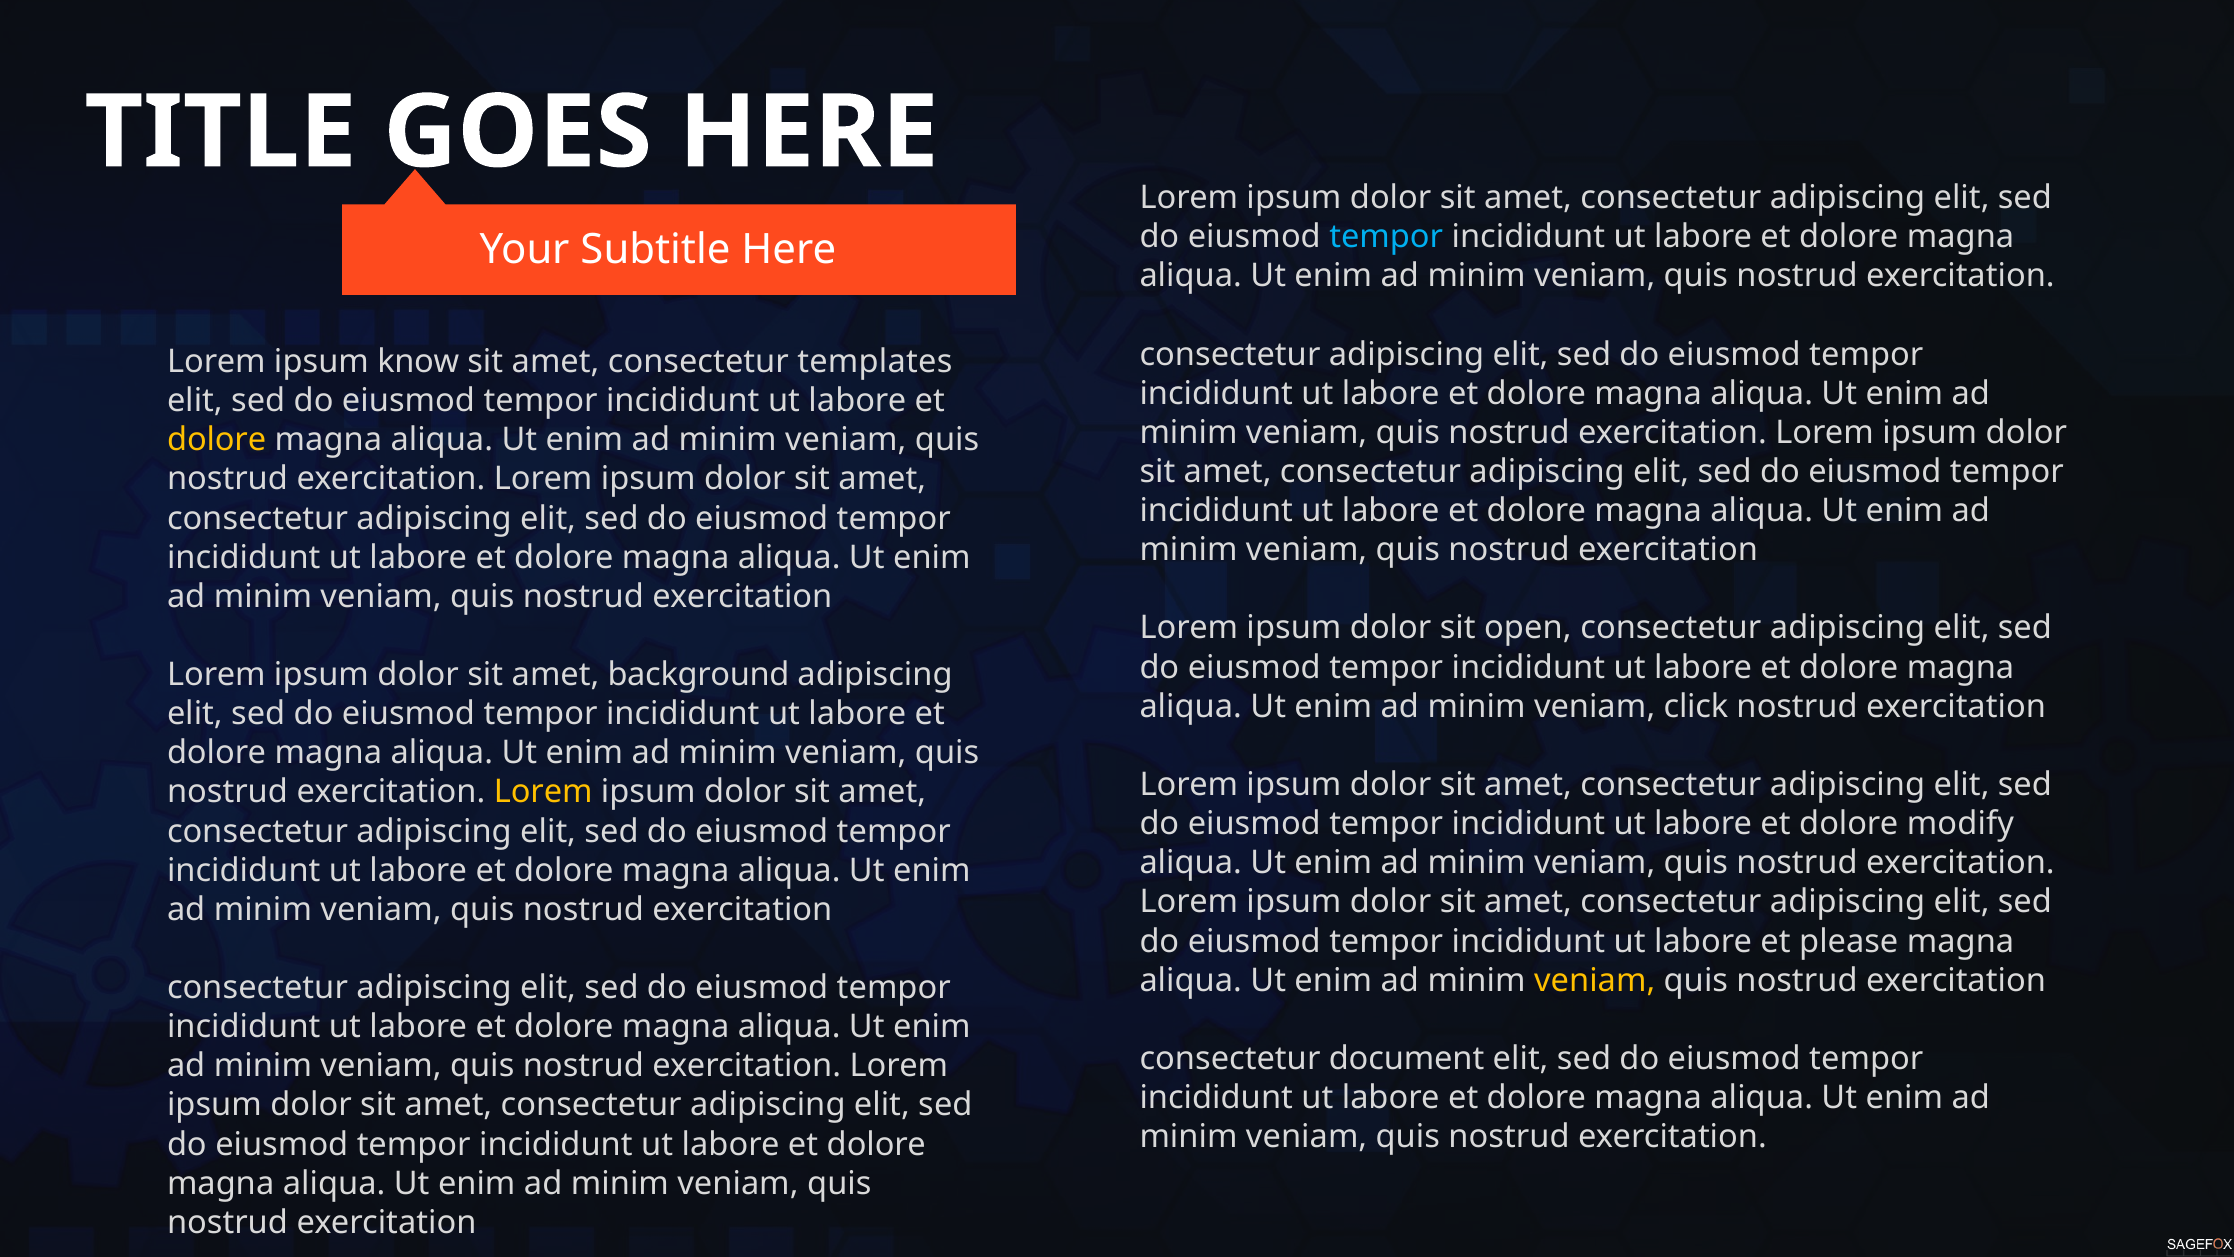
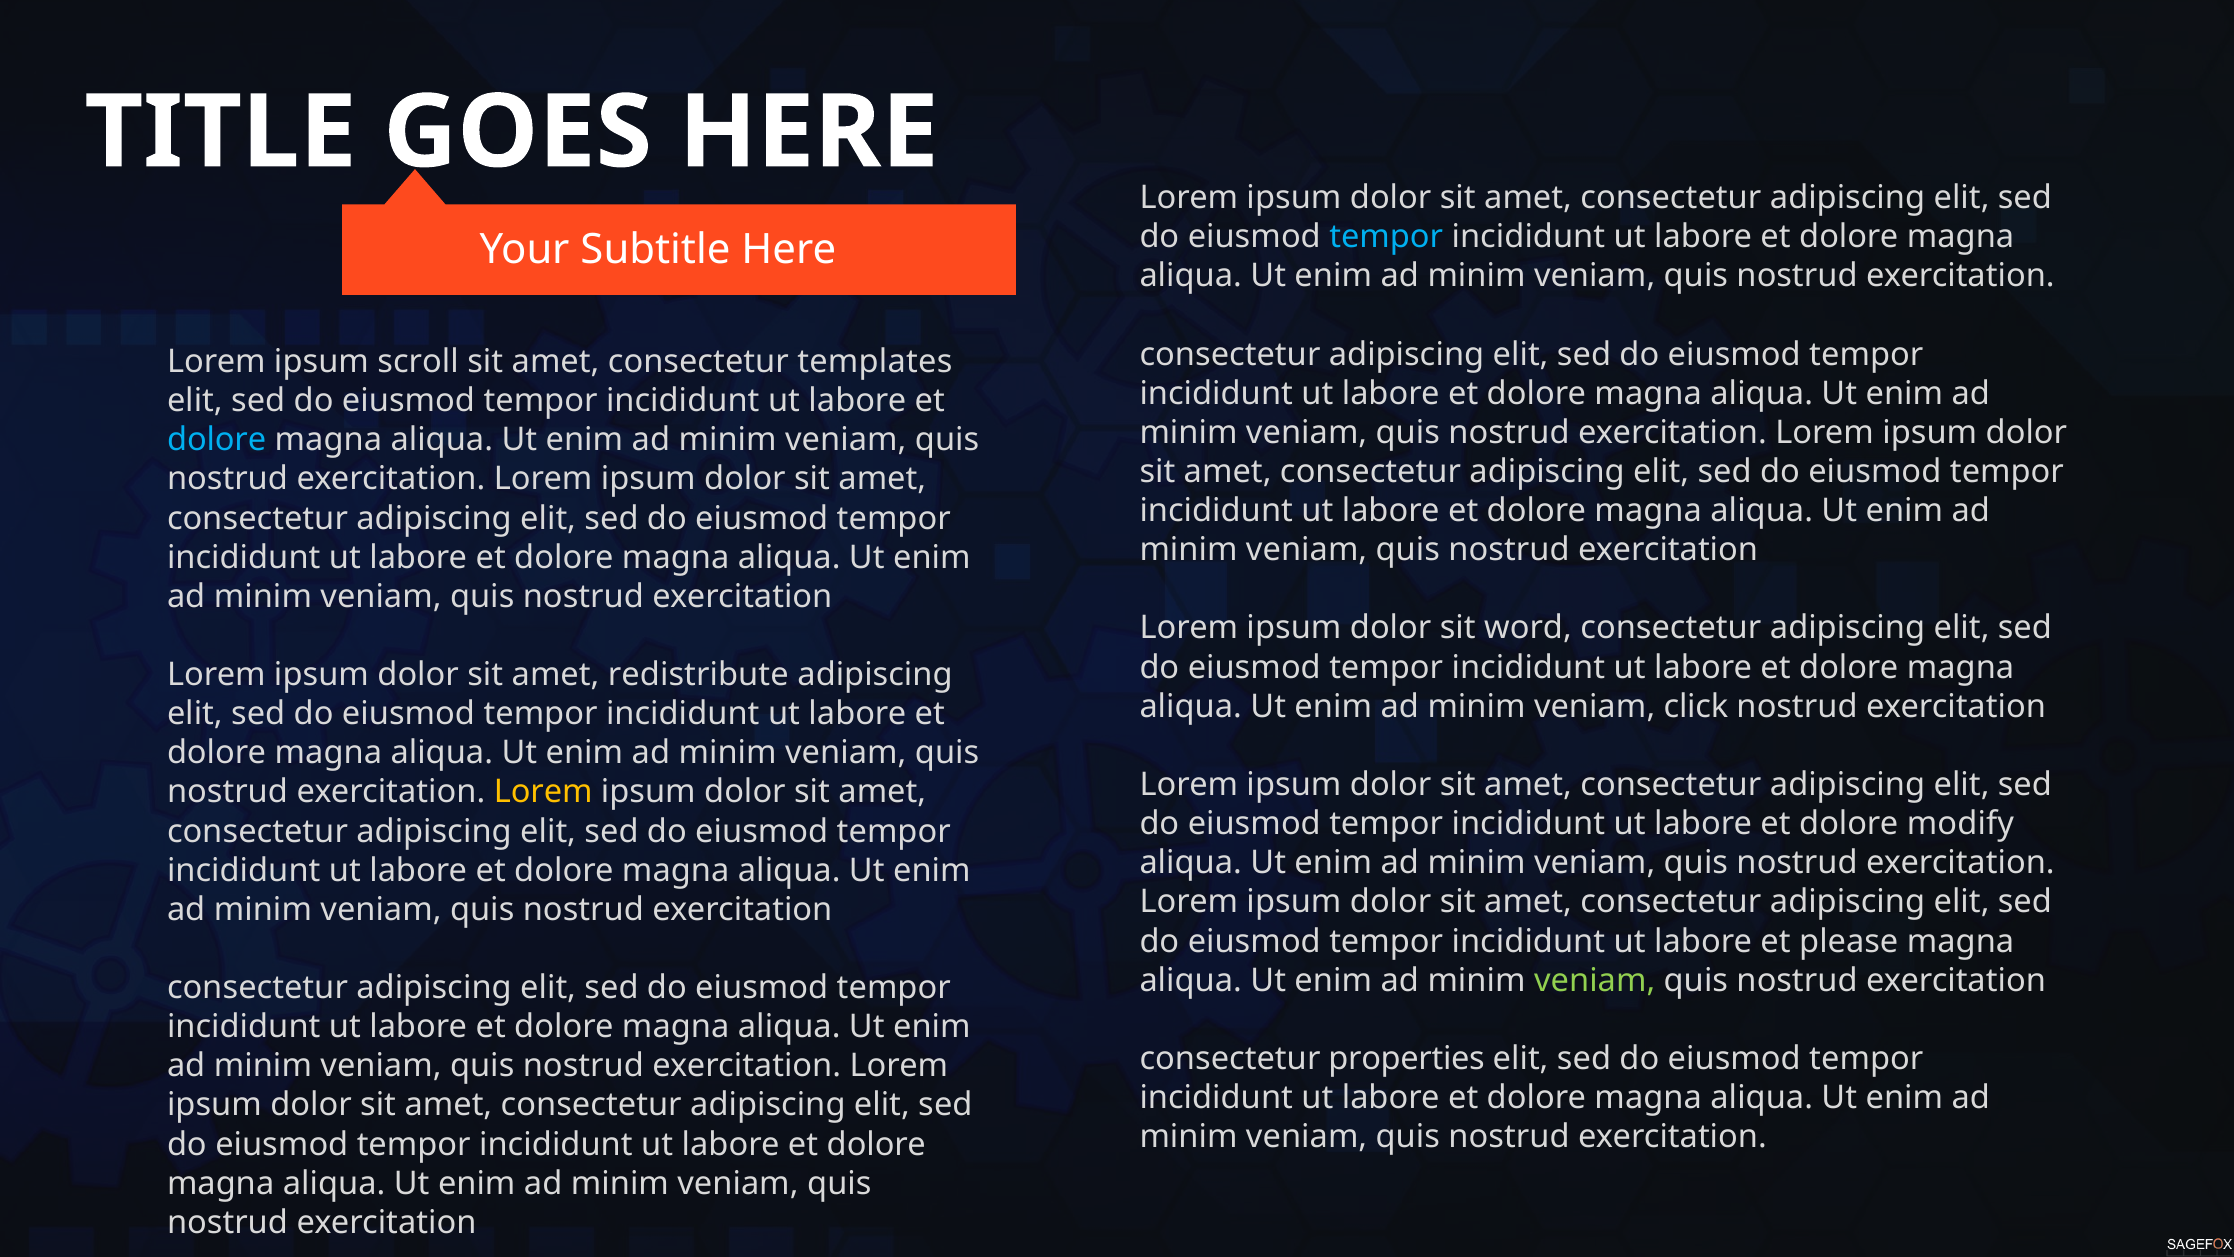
know: know -> scroll (418, 362)
dolore colour: yellow -> light blue (217, 440)
open: open -> word (1528, 628)
background: background -> redistribute (698, 675)
veniam colour: yellow -> light green (1595, 980)
document: document -> properties (1407, 1058)
